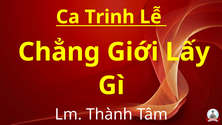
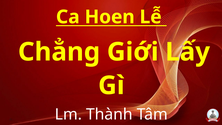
Trinh: Trinh -> Hoen (110, 17)
